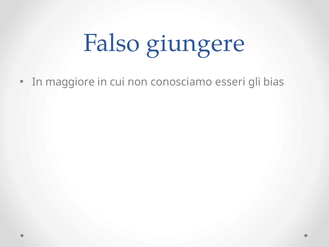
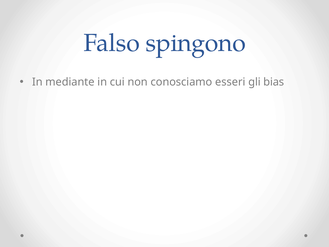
giungere: giungere -> spingono (196, 43)
maggiore: maggiore -> mediante (70, 82)
